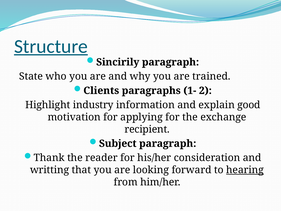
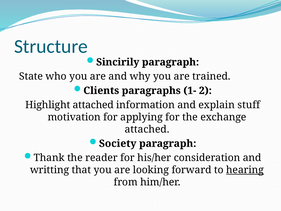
Structure underline: present -> none (51, 46)
Highlight industry: industry -> attached (93, 105)
good: good -> stuff (249, 105)
recipient: recipient -> attached (147, 129)
Subject: Subject -> Society (118, 143)
